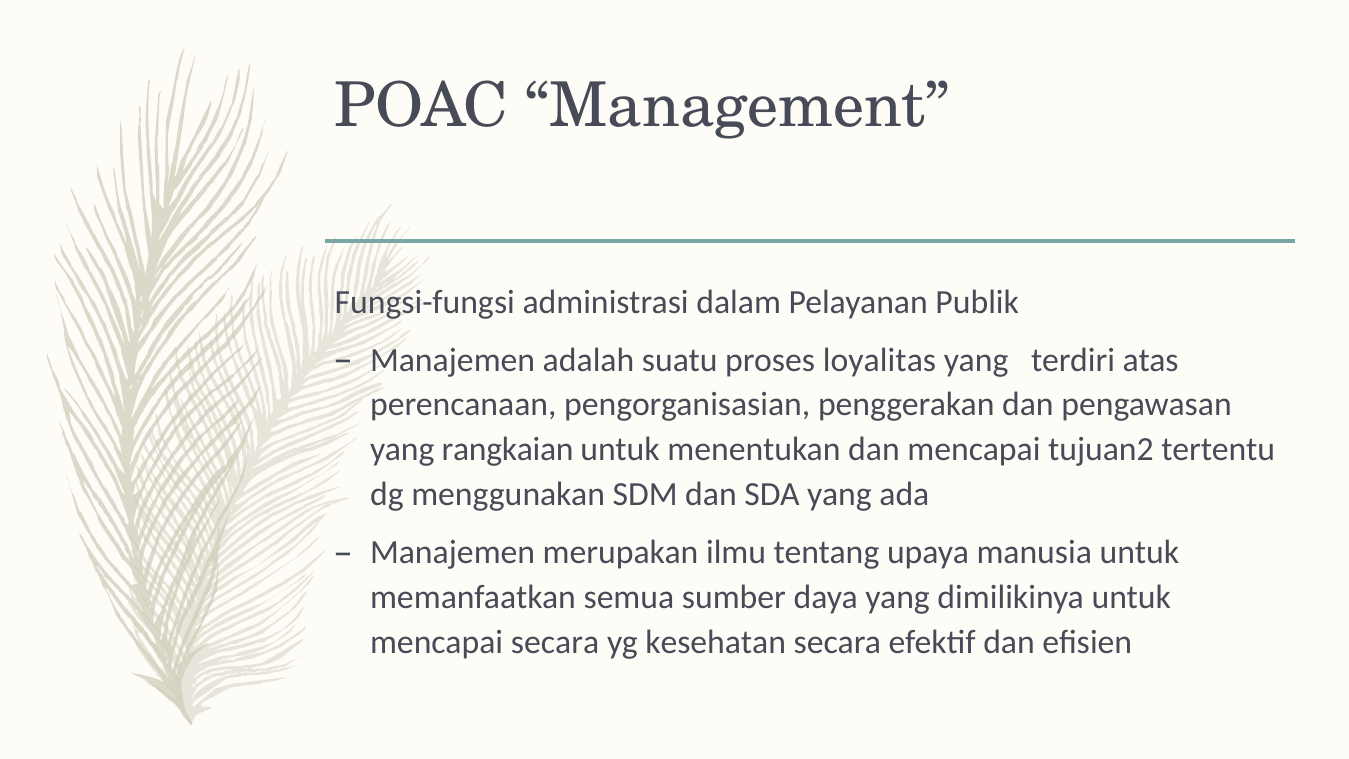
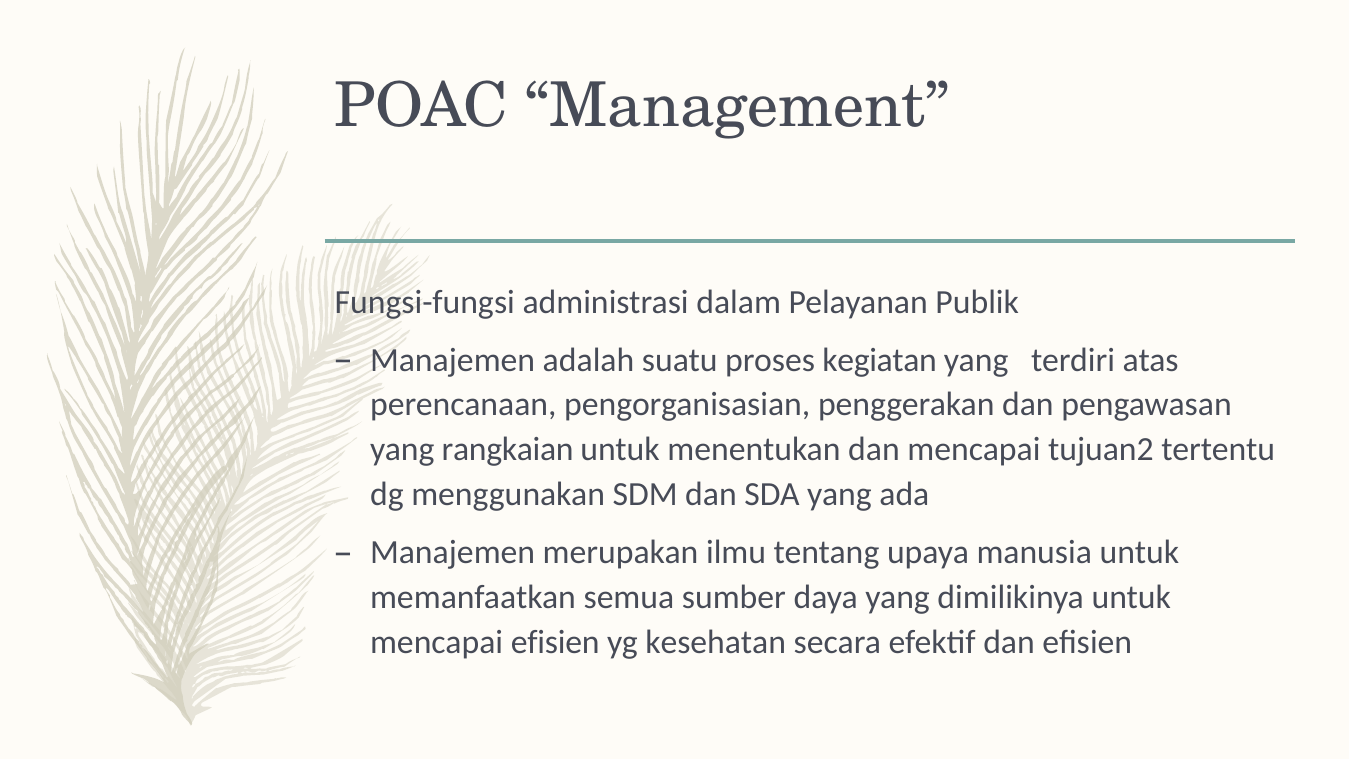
loyalitas: loyalitas -> kegiatan (880, 360)
mencapai secara: secara -> efisien (555, 642)
